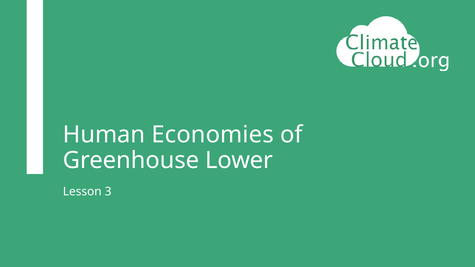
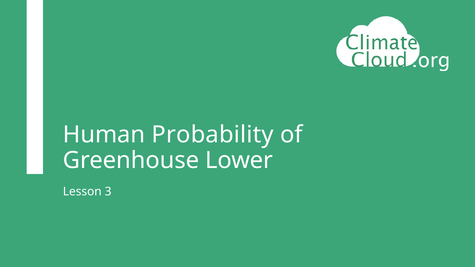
Economies: Economies -> Probability (213, 135)
